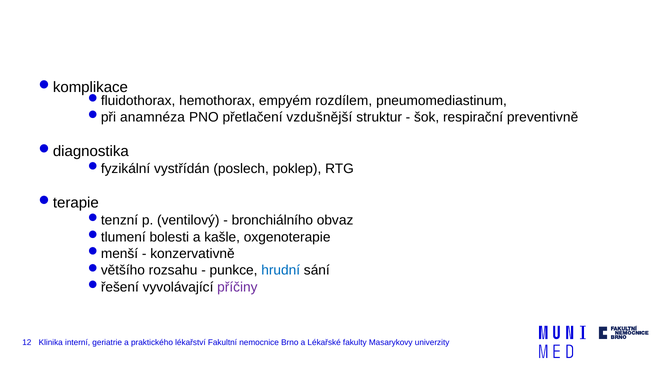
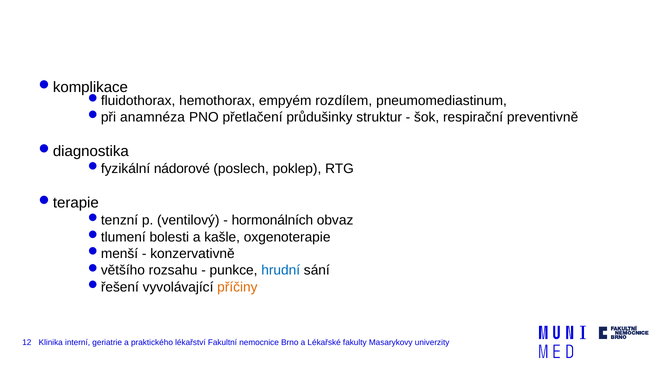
vzdušnější: vzdušnější -> průdušinky (319, 117)
vystřídán: vystřídán -> nádorové (182, 169)
bronchiálního: bronchiálního -> hormonálních (272, 220)
příčiny colour: purple -> orange (237, 287)
